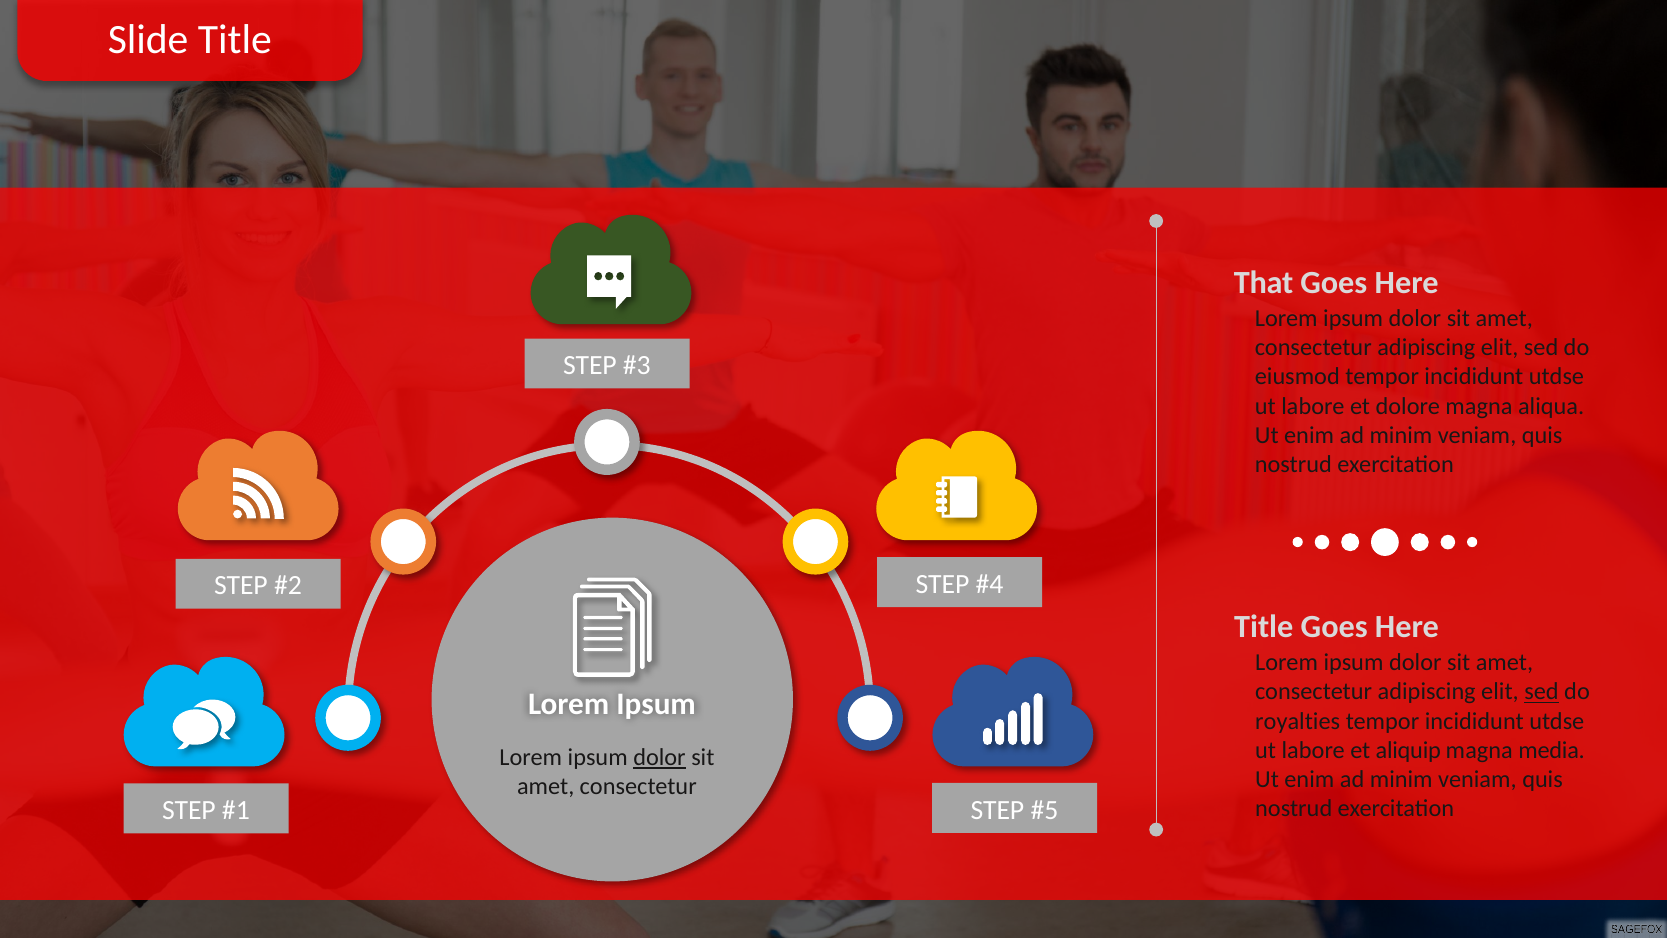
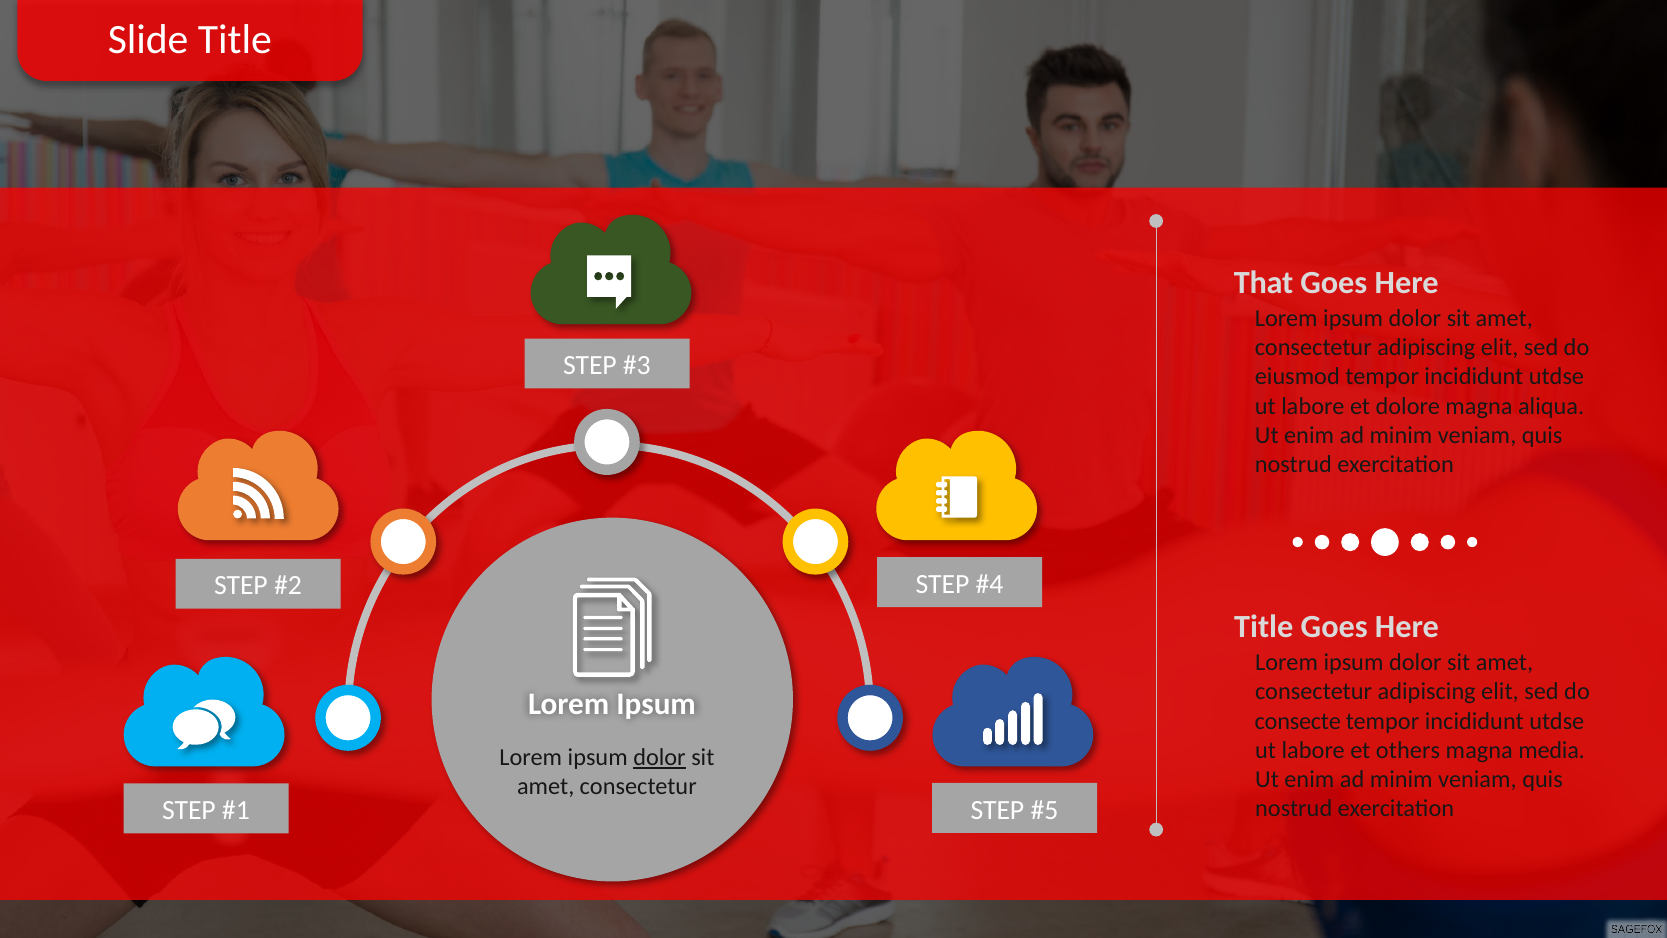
sed underline: present -> none (1542, 692)
royalties: royalties -> consecte (1298, 721)
aliquip: aliquip -> others (1408, 750)
